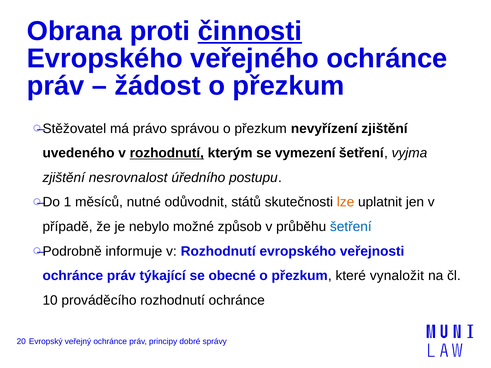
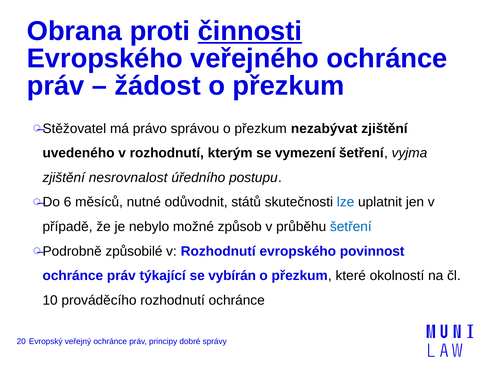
nevyřízení: nevyřízení -> nezabývat (324, 129)
rozhodnutí underline: present -> none (167, 153)
1: 1 -> 6 (67, 202)
lze colour: orange -> blue (346, 202)
informuje: informuje -> způsobilé (134, 251)
veřejnosti: veřejnosti -> povinnost (372, 251)
obecné: obecné -> vybírán (232, 276)
vynaložit: vynaložit -> okolností (397, 276)
